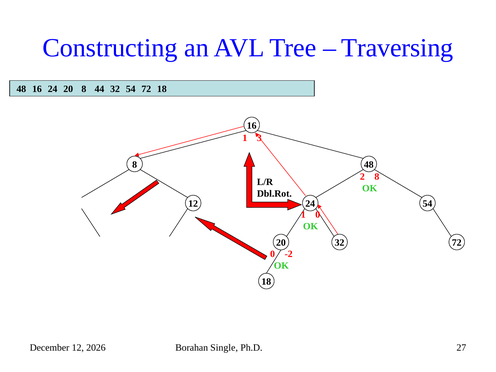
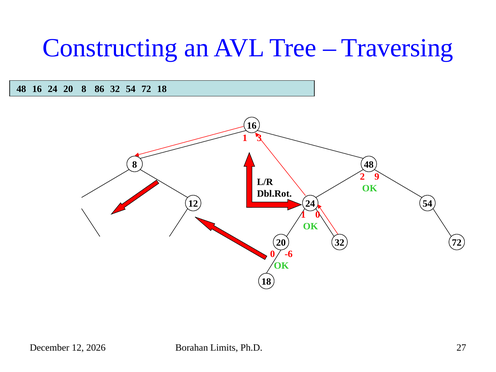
44: 44 -> 86 (99, 89)
2 8: 8 -> 9 (377, 177)
-2: -2 -> -6 (289, 254)
Single: Single -> Limits (224, 348)
